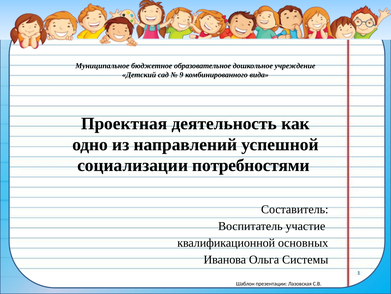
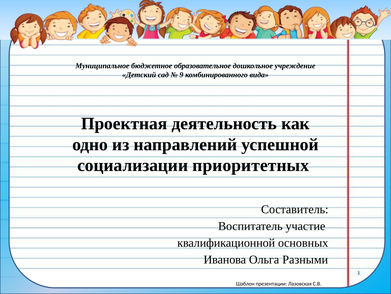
потребностями: потребностями -> приоритетных (251, 165)
Системы: Системы -> Разными (305, 259)
